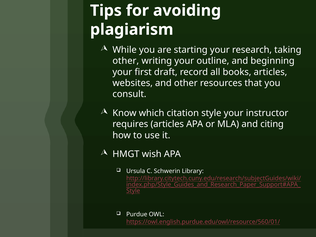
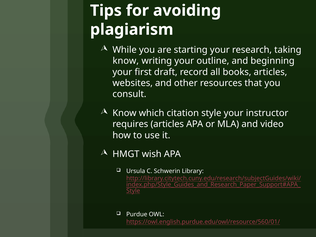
other: other -> know (126, 61)
citing: citing -> video (272, 124)
